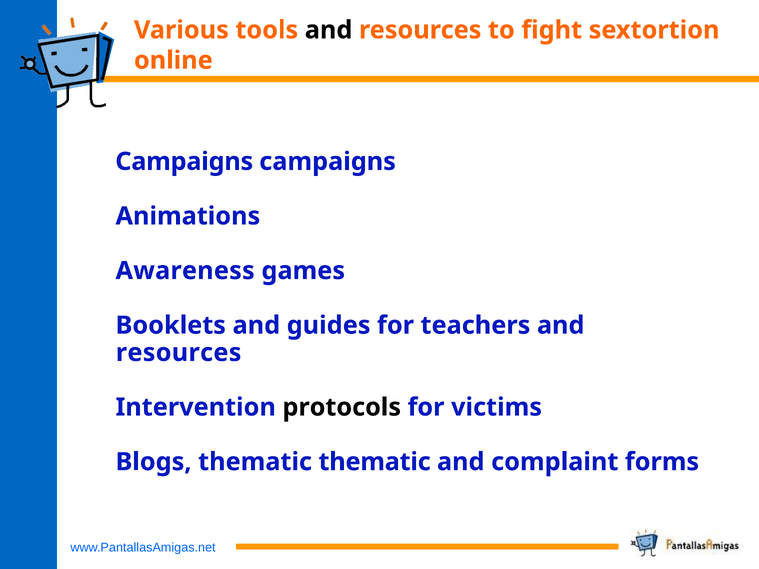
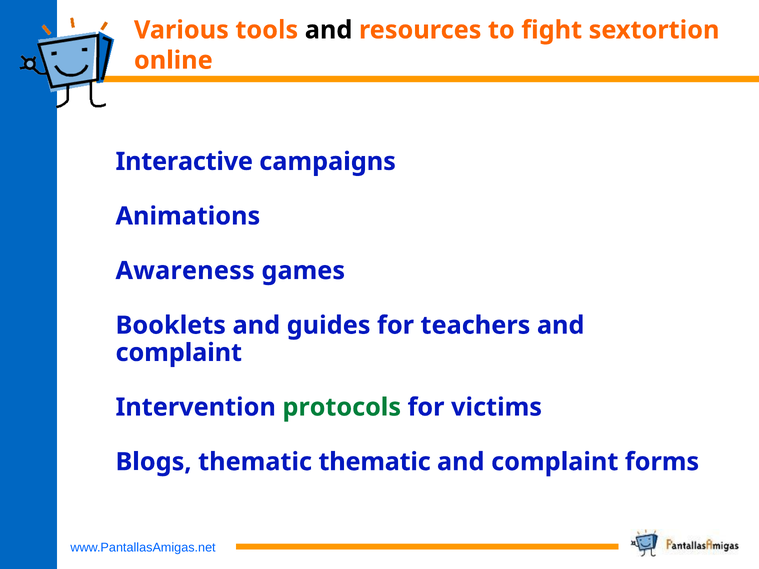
Campaigns: Campaigns -> Interactive (184, 162)
resources: resources -> complaint (179, 353)
protocols colour: black -> green (342, 407)
